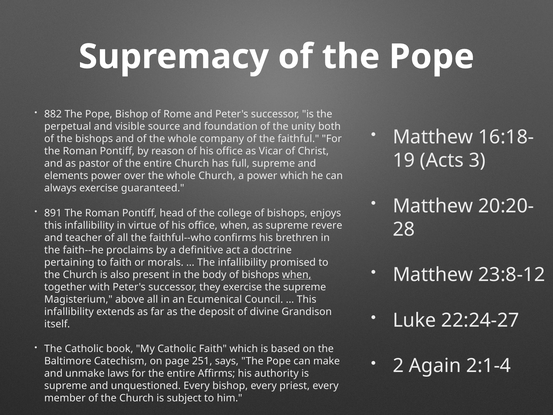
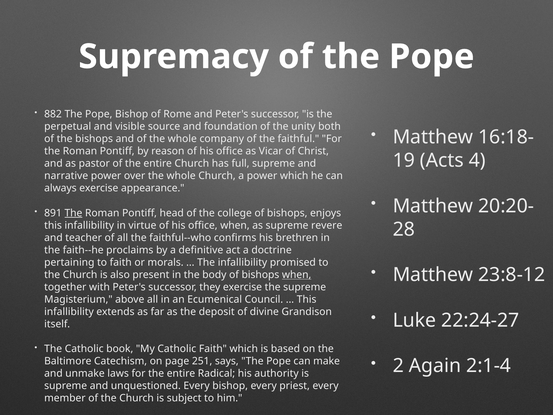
3: 3 -> 4 (477, 160)
elements: elements -> narrative (66, 176)
guaranteed: guaranteed -> appearance (153, 188)
The underline: none -> present (73, 213)
Affirms: Affirms -> Radical (216, 373)
